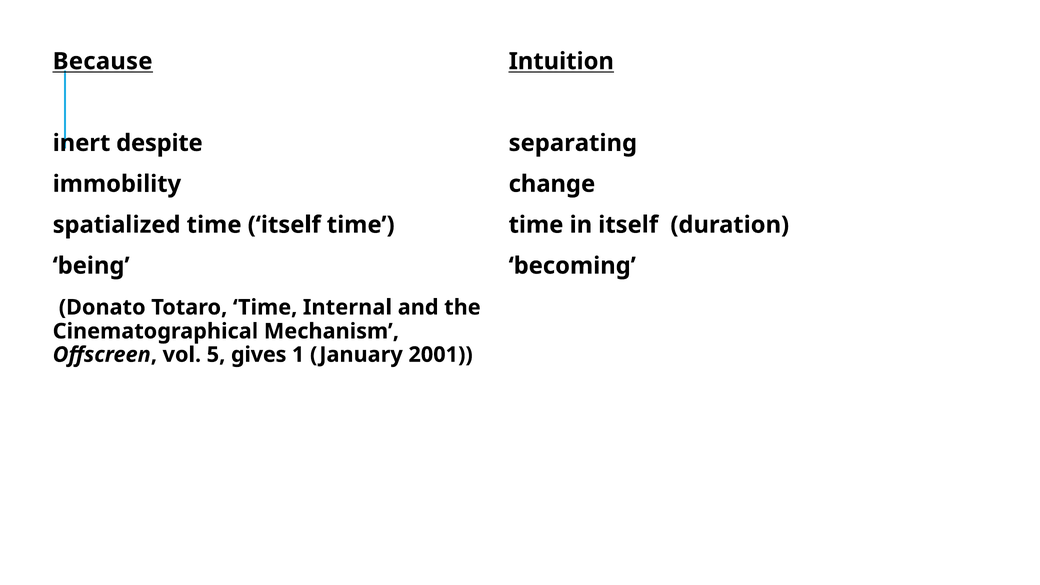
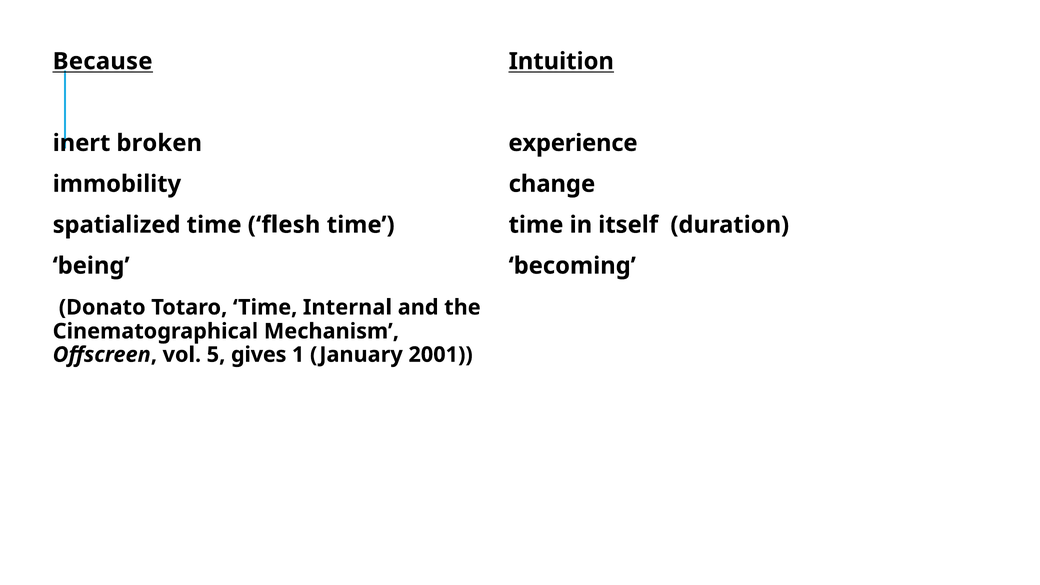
despite: despite -> broken (159, 143)
separating: separating -> experience (573, 143)
time itself: itself -> flesh (284, 225)
